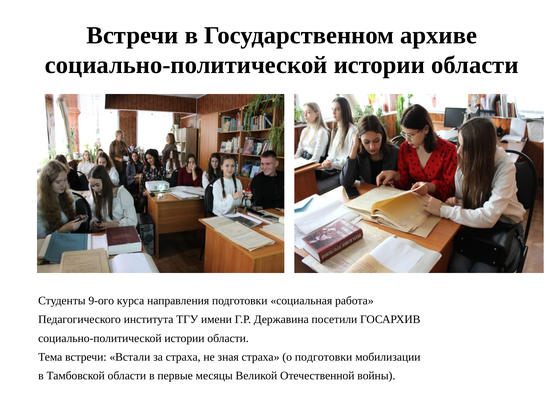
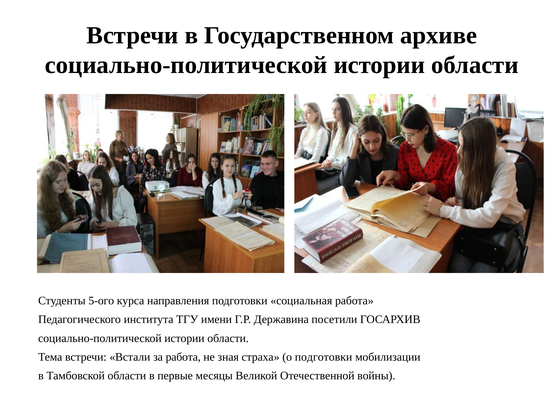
9-ого: 9-ого -> 5-ого (101, 301)
за страха: страха -> работа (183, 357)
